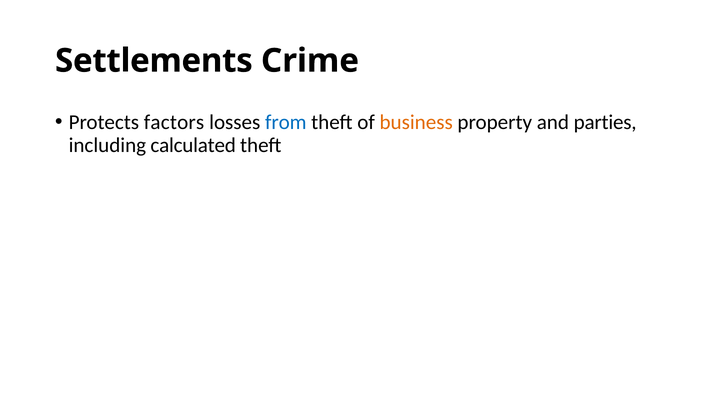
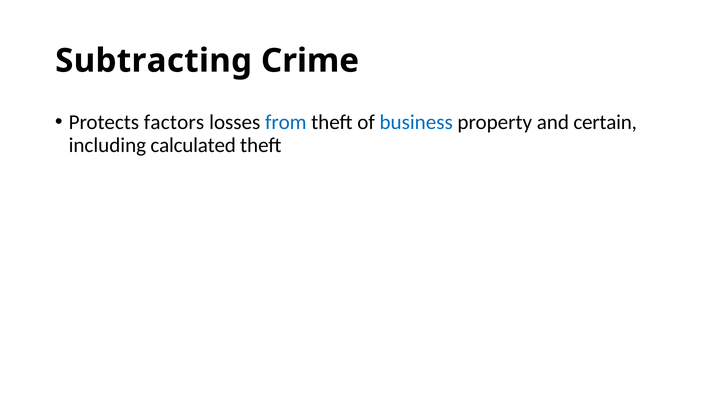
Settlements: Settlements -> Subtracting (154, 61)
business colour: orange -> blue (416, 122)
parties: parties -> certain (605, 122)
